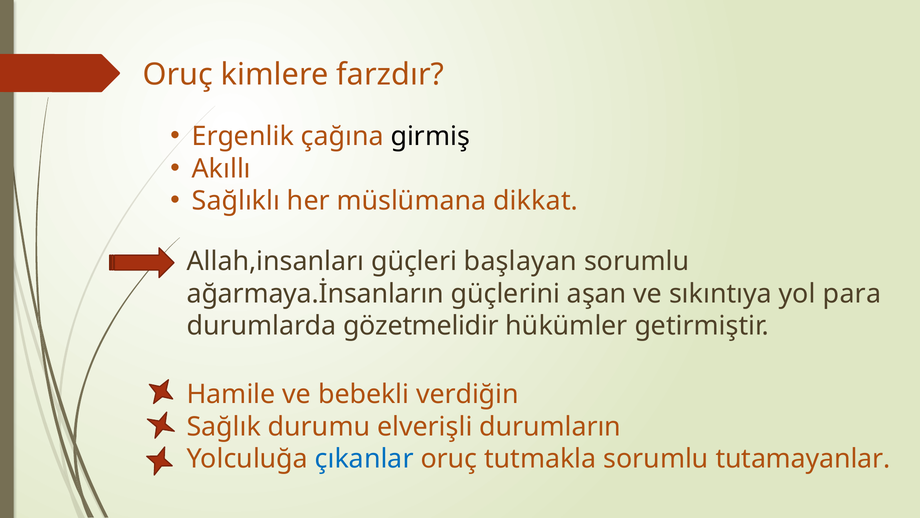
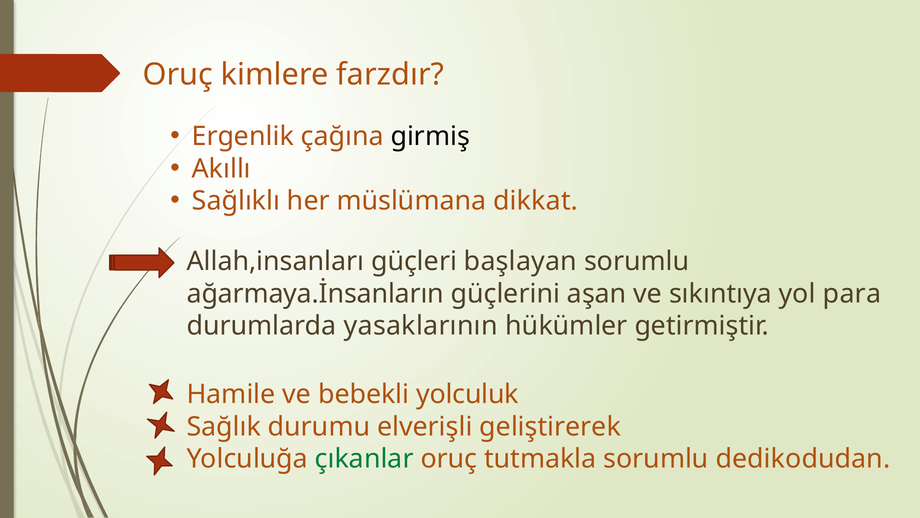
gözetmelidir: gözetmelidir -> yasaklarının (421, 326)
verdiğin: verdiğin -> yolculuk (467, 394)
durumların: durumların -> geliştirerek (550, 426)
çıkanlar colour: blue -> green (364, 459)
tutamayanlar: tutamayanlar -> dedikodudan (803, 459)
